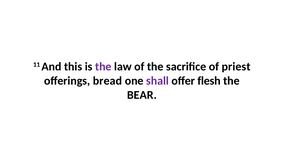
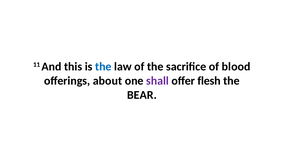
the colour: purple -> blue (103, 66)
priest: priest -> blood (236, 66)
bread: bread -> about (107, 81)
